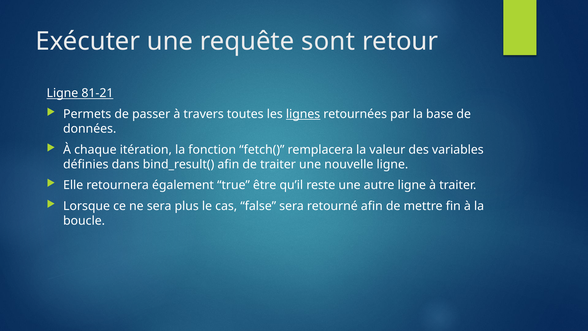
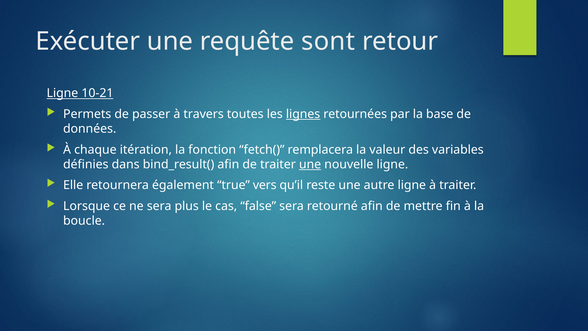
81-21: 81-21 -> 10-21 (97, 93)
une underline: none -> present (310, 164)
être: être -> vers (265, 185)
